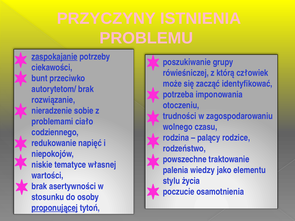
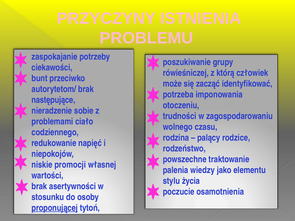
zaspokajanie underline: present -> none (54, 57)
rozwiązanie: rozwiązanie -> następujące (53, 100)
tematyce: tematyce -> promocji (70, 165)
